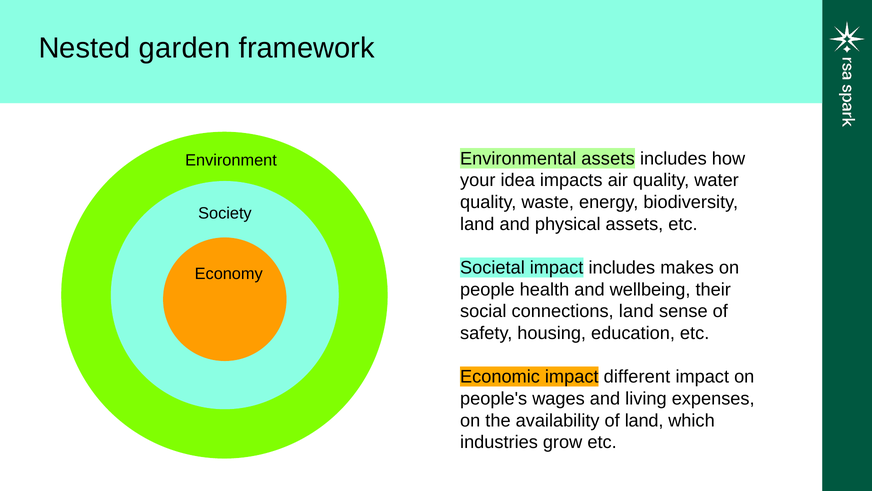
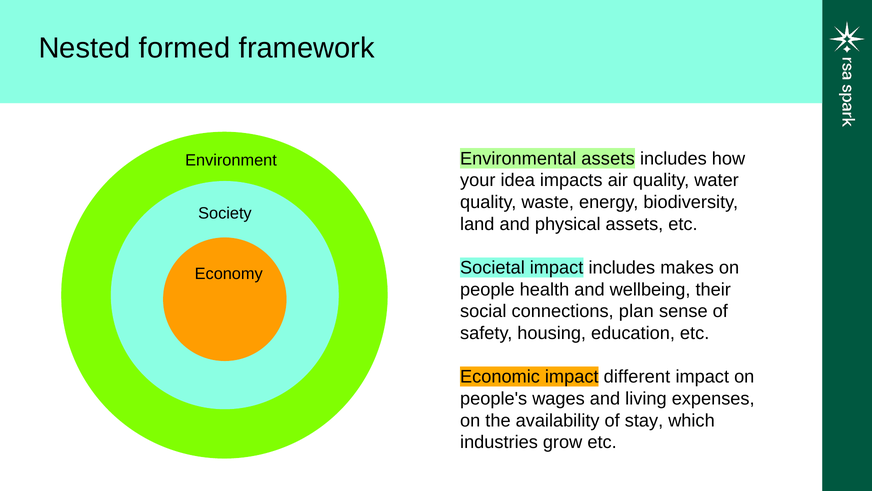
garden: garden -> formed (185, 48)
connections land: land -> plan (636, 311)
of land: land -> stay (644, 420)
